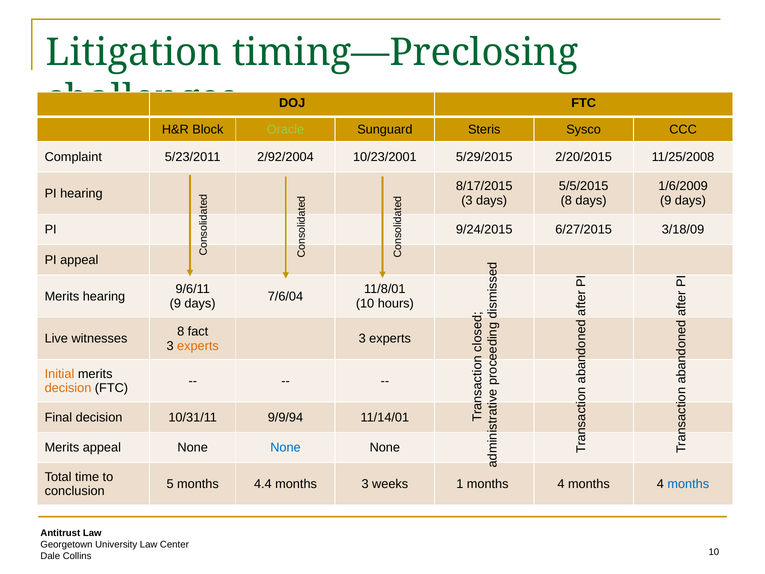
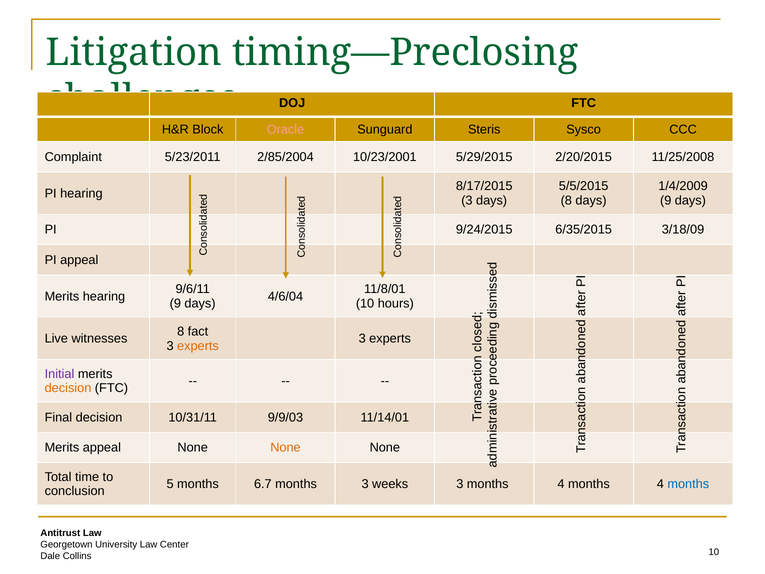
Oracle colour: light green -> pink (285, 129)
2/92/2004: 2/92/2004 -> 2/85/2004 (285, 157)
1/6/2009: 1/6/2009 -> 1/4/2009 (683, 186)
6/27/2015: 6/27/2015 -> 6/35/2015 (584, 230)
7/6/04: 7/6/04 -> 4/6/04 (285, 296)
Initial colour: orange -> purple (60, 374)
9/9/94: 9/9/94 -> 9/9/03 (285, 417)
None colour: blue -> orange (285, 447)
4.4: 4.4 -> 6.7 (263, 484)
weeks 1: 1 -> 3 (460, 484)
